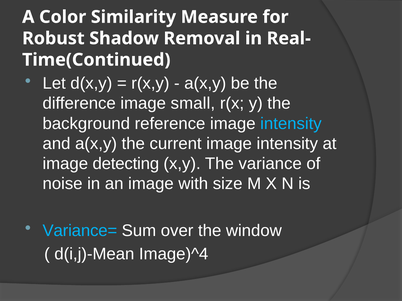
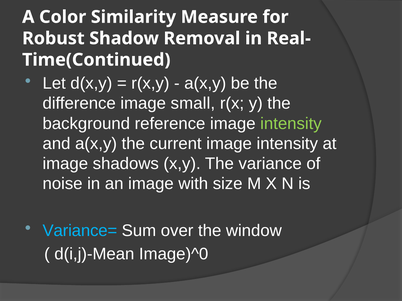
intensity colour: light blue -> light green (291, 124)
detecting: detecting -> shadows (126, 164)
Image)^4: Image)^4 -> Image)^0 (174, 254)
